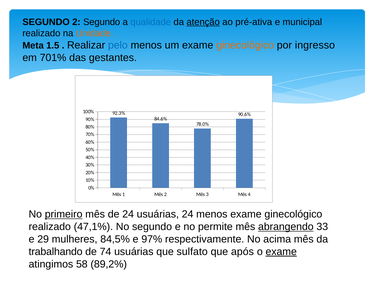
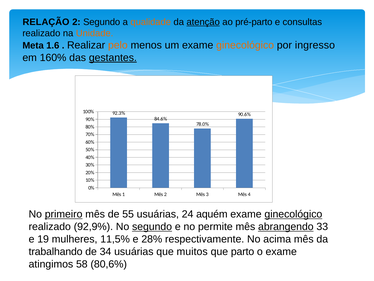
SEGUNDO: SEGUNDO -> RELAÇÃO (46, 22)
qualidade colour: blue -> orange (151, 22)
pré-ativa: pré-ativa -> pré-parto (254, 22)
municipal: municipal -> consultas (302, 22)
1.5: 1.5 -> 1.6 (53, 45)
pelo colour: blue -> orange (118, 45)
701%: 701% -> 160% (53, 58)
gestantes underline: none -> present (113, 58)
de 24: 24 -> 55 (128, 214)
24 menos: menos -> aquém (212, 214)
ginecológico underline: none -> present (293, 214)
47,1%: 47,1% -> 92,9% (93, 226)
segundo underline: none -> present (152, 226)
29: 29 -> 19 (43, 239)
84,5%: 84,5% -> 11,5% (115, 239)
97%: 97% -> 28% (152, 239)
74: 74 -> 34 (105, 251)
sulfato: sulfato -> muitos (192, 251)
após: após -> parto (243, 251)
exame underline: present -> none (281, 251)
89,2%: 89,2% -> 80,6% (109, 264)
